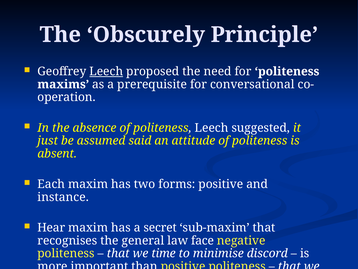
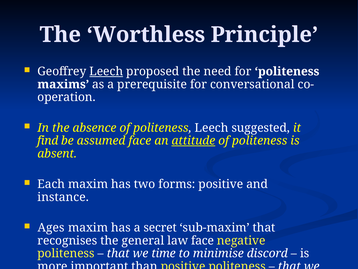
Obscurely: Obscurely -> Worthless (146, 35)
just: just -> find (48, 140)
assumed said: said -> face (140, 140)
attitude underline: none -> present (193, 140)
Hear: Hear -> Ages (51, 227)
